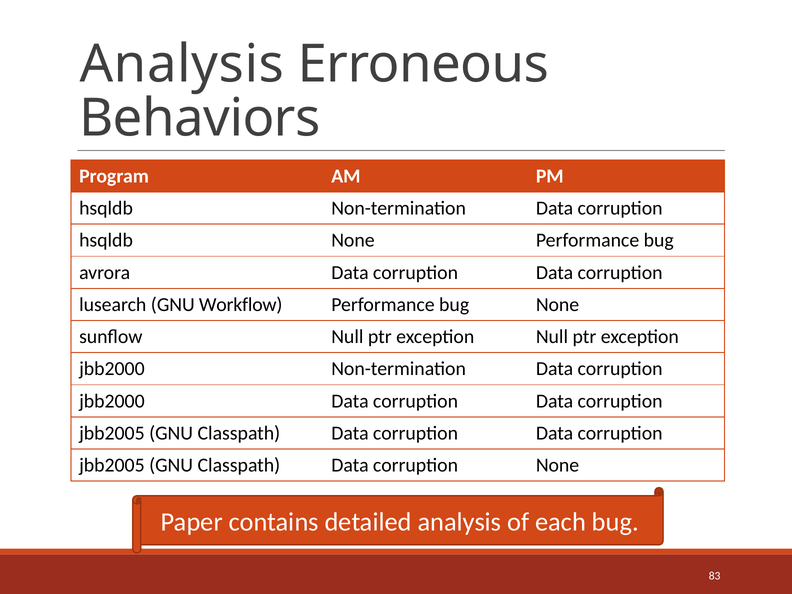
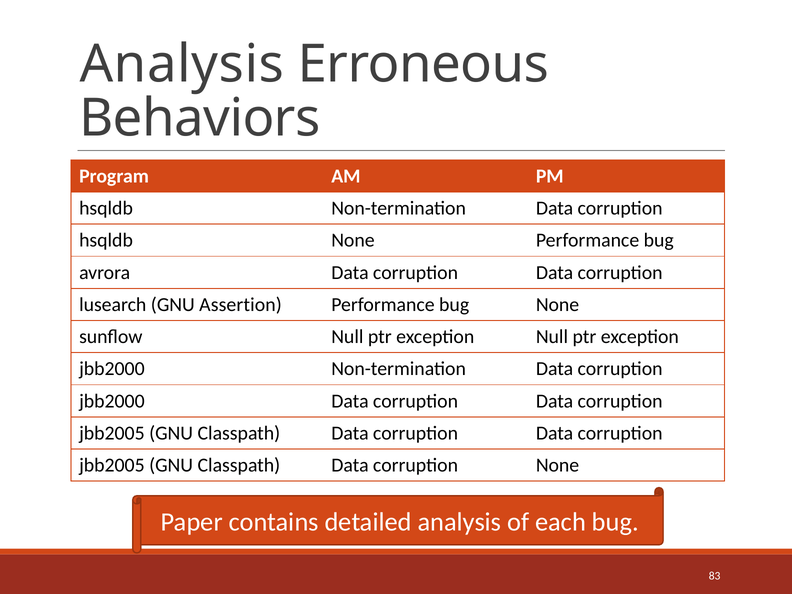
Workflow: Workflow -> Assertion (241, 305)
